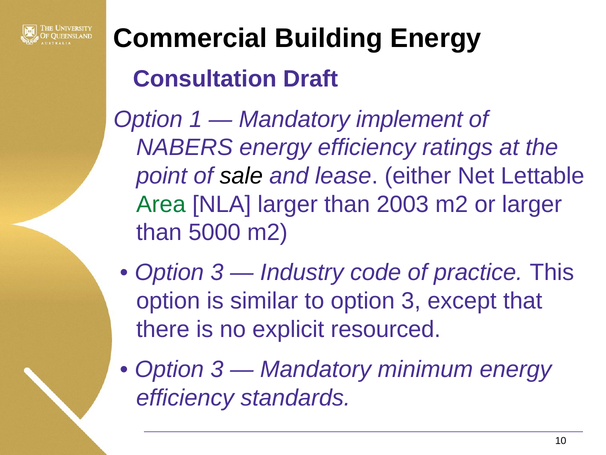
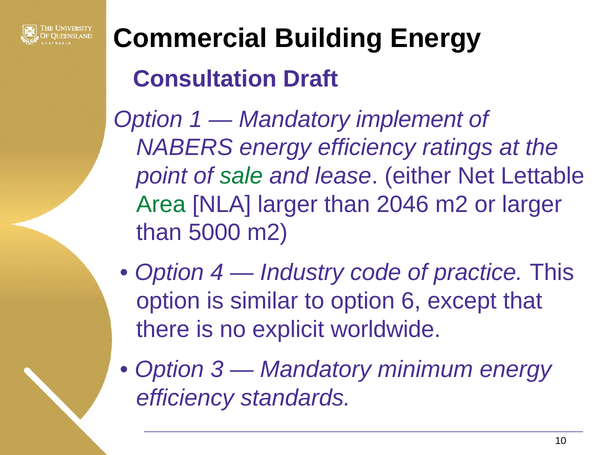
sale colour: black -> green (241, 176)
2003: 2003 -> 2046 (403, 204)
3: 3 -> 4 (217, 272)
to option 3: 3 -> 6 (411, 301)
resourced: resourced -> worldwide (386, 329)
